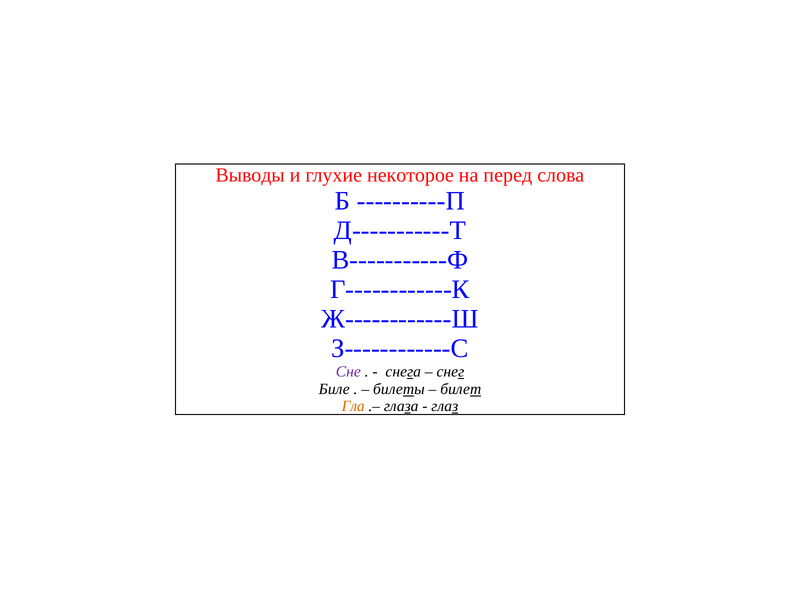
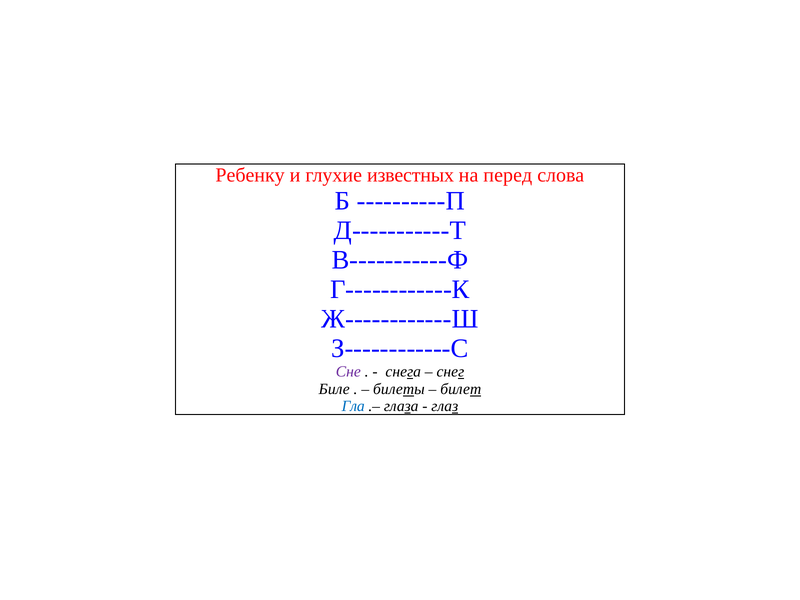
Выводы: Выводы -> Ребенку (250, 175)
некоторое: некоторое -> известных (411, 175)
Гла colour: orange -> blue (353, 406)
